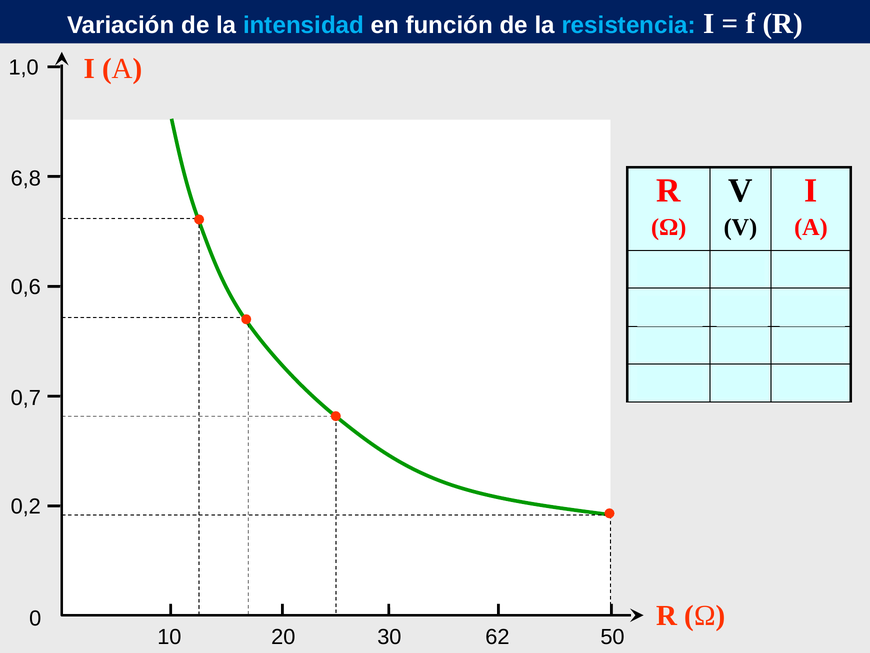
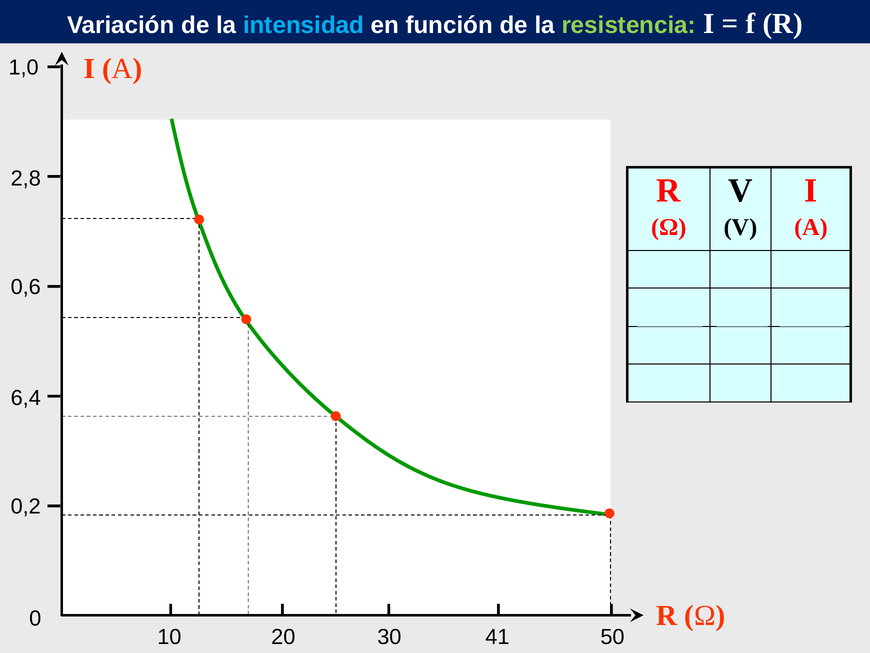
resistencia colour: light blue -> light green (629, 25)
6,8: 6,8 -> 2,8 (26, 178)
0,7: 0,7 -> 6,4 (26, 398)
62: 62 -> 41 (497, 636)
